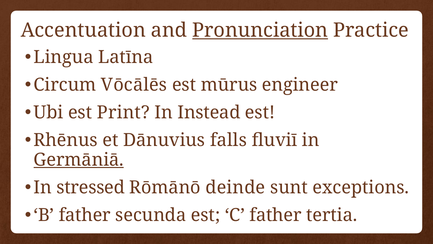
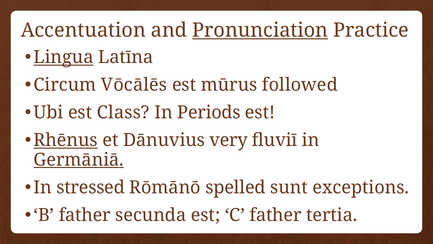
Lingua underline: none -> present (64, 57)
engineer: engineer -> followed (300, 85)
Print: Print -> Class (123, 112)
Instead: Instead -> Periods (209, 112)
Rhēnus underline: none -> present (66, 140)
falls: falls -> very (229, 140)
deinde: deinde -> spelled (236, 187)
